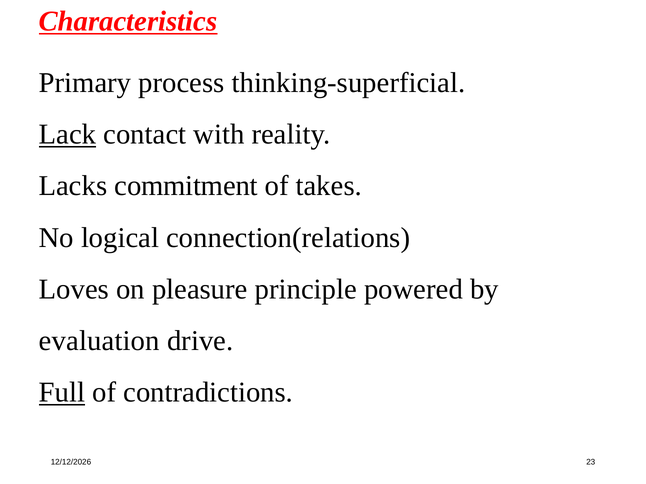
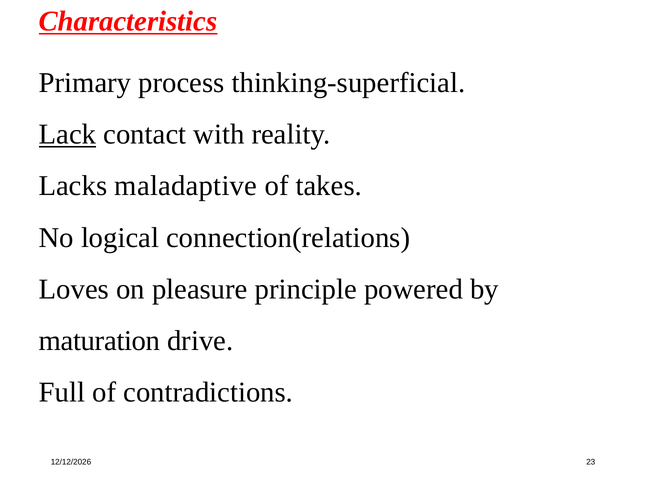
commitment: commitment -> maladaptive (186, 186)
evaluation: evaluation -> maturation (99, 341)
Full underline: present -> none (62, 393)
